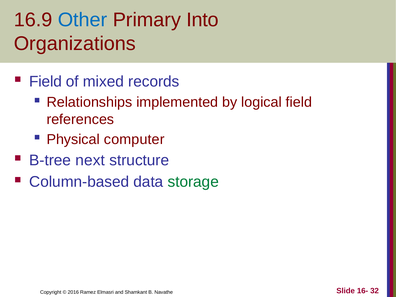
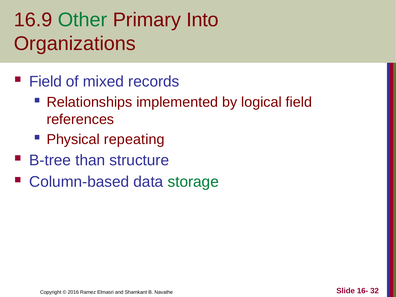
Other colour: blue -> green (83, 20)
computer: computer -> repeating (134, 139)
next: next -> than (90, 160)
